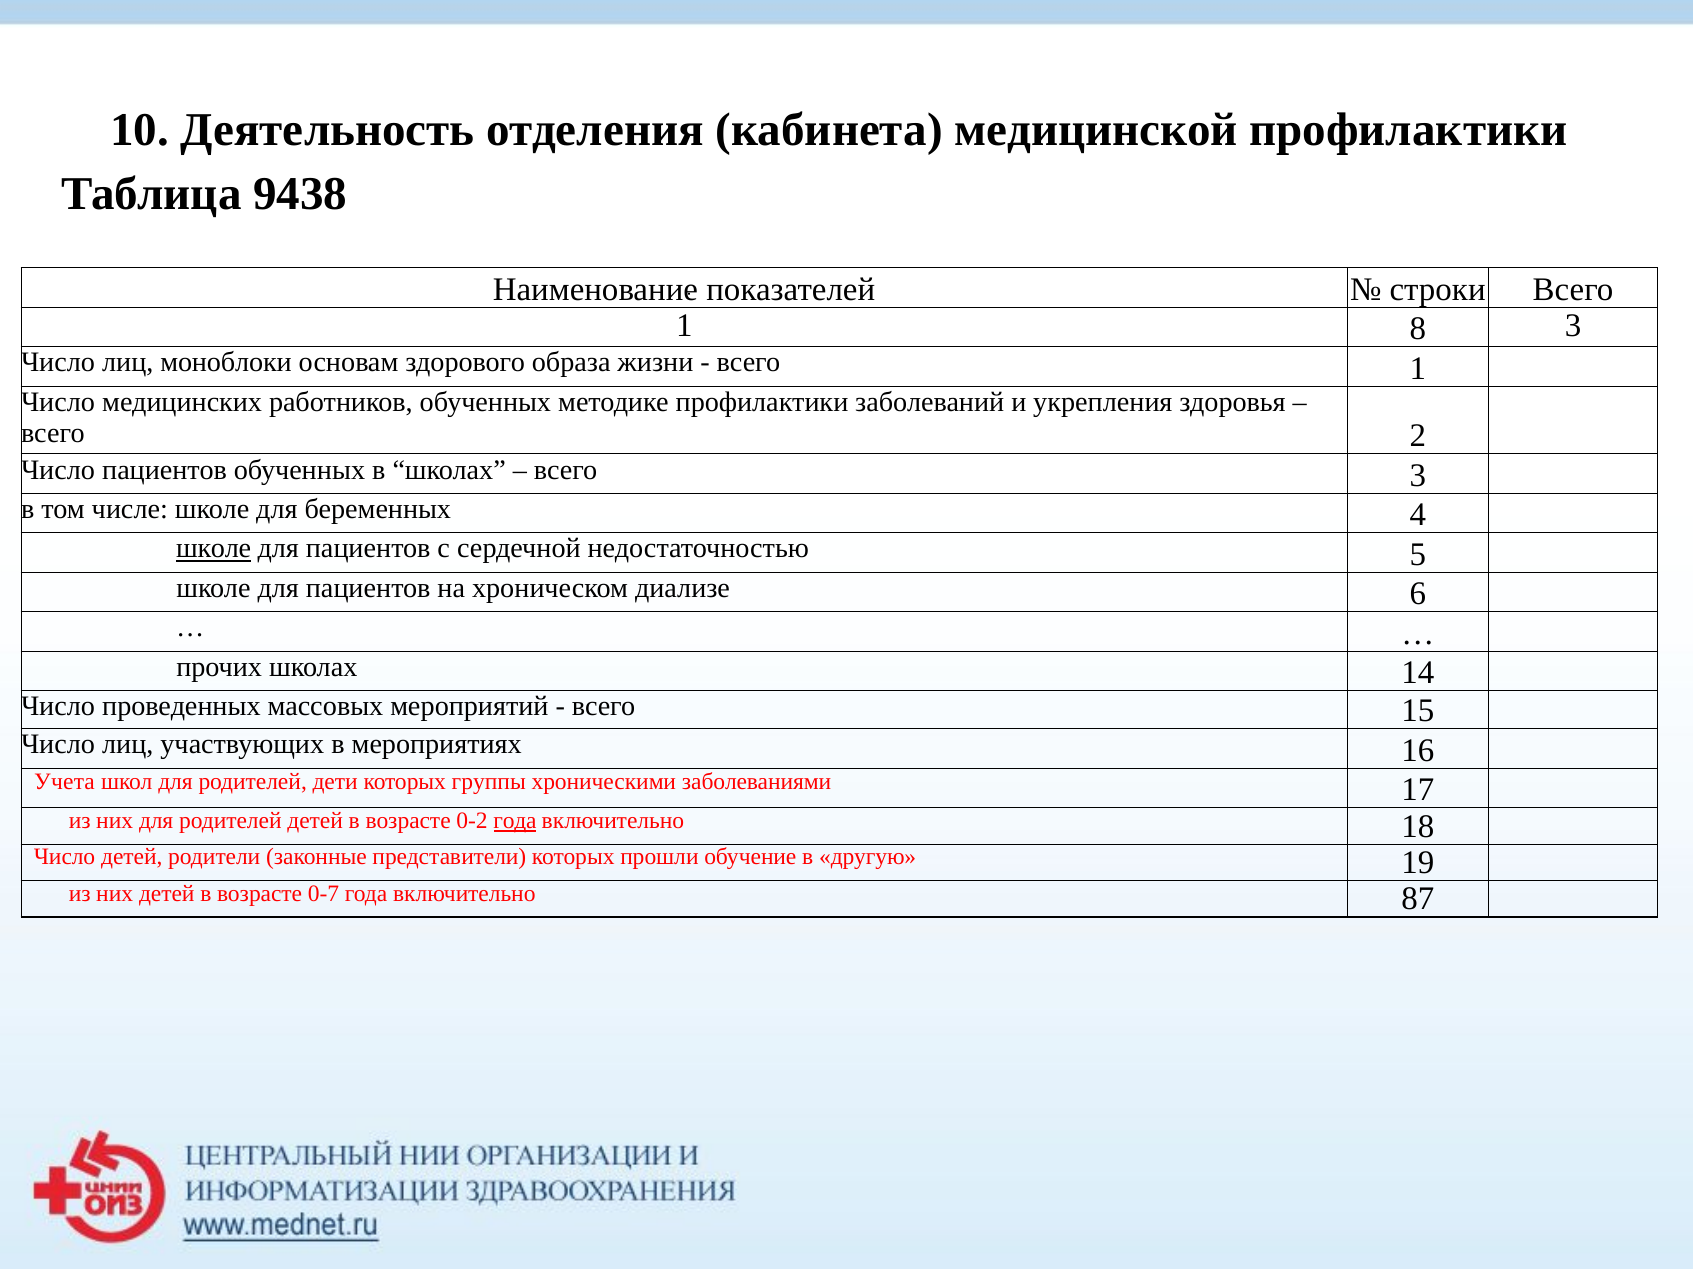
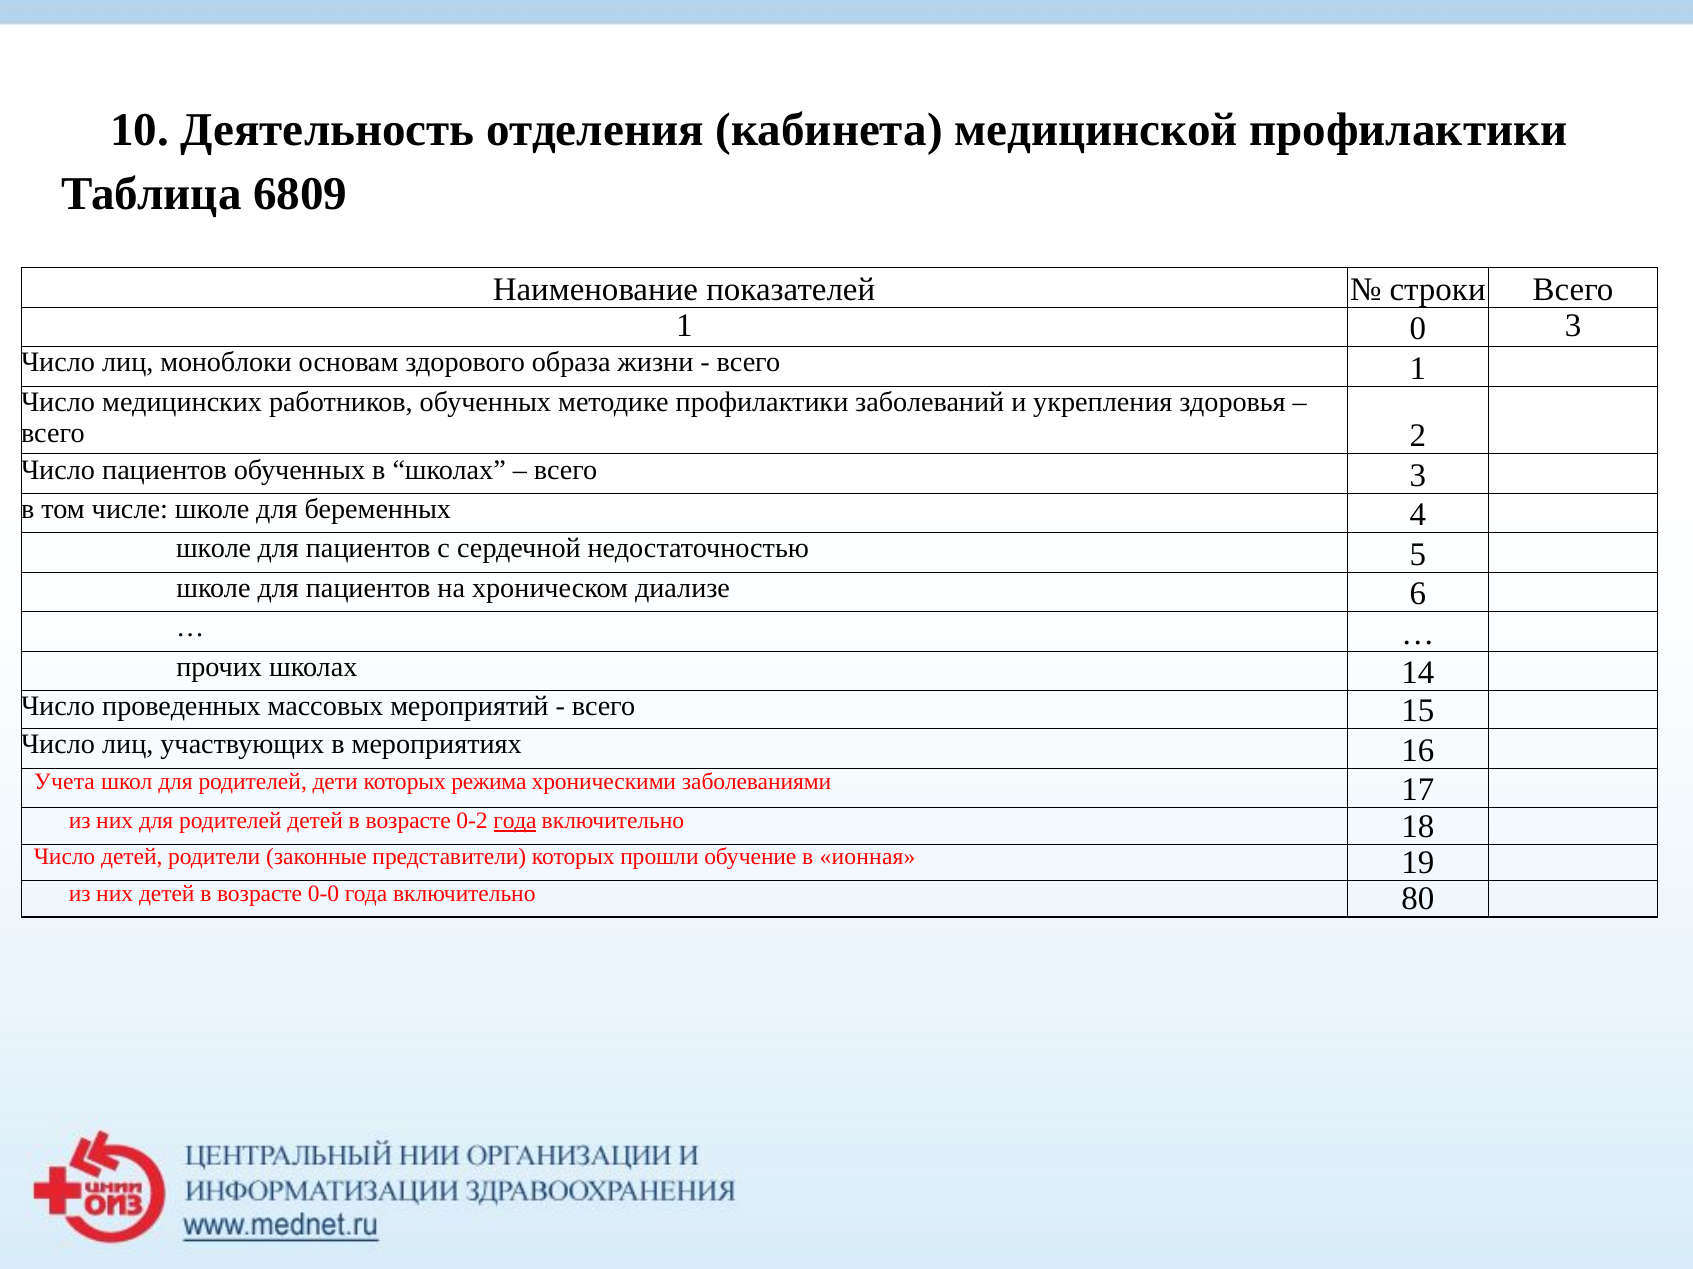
9438: 9438 -> 6809 (300, 194)
8: 8 -> 0 (1418, 329)
школе underline: present -> none (214, 549)
группы: группы -> режима (489, 782)
другую: другую -> ионная (868, 858)
0-7: 0-7 -> 0-0 (324, 894)
87: 87 -> 80 (1418, 900)
